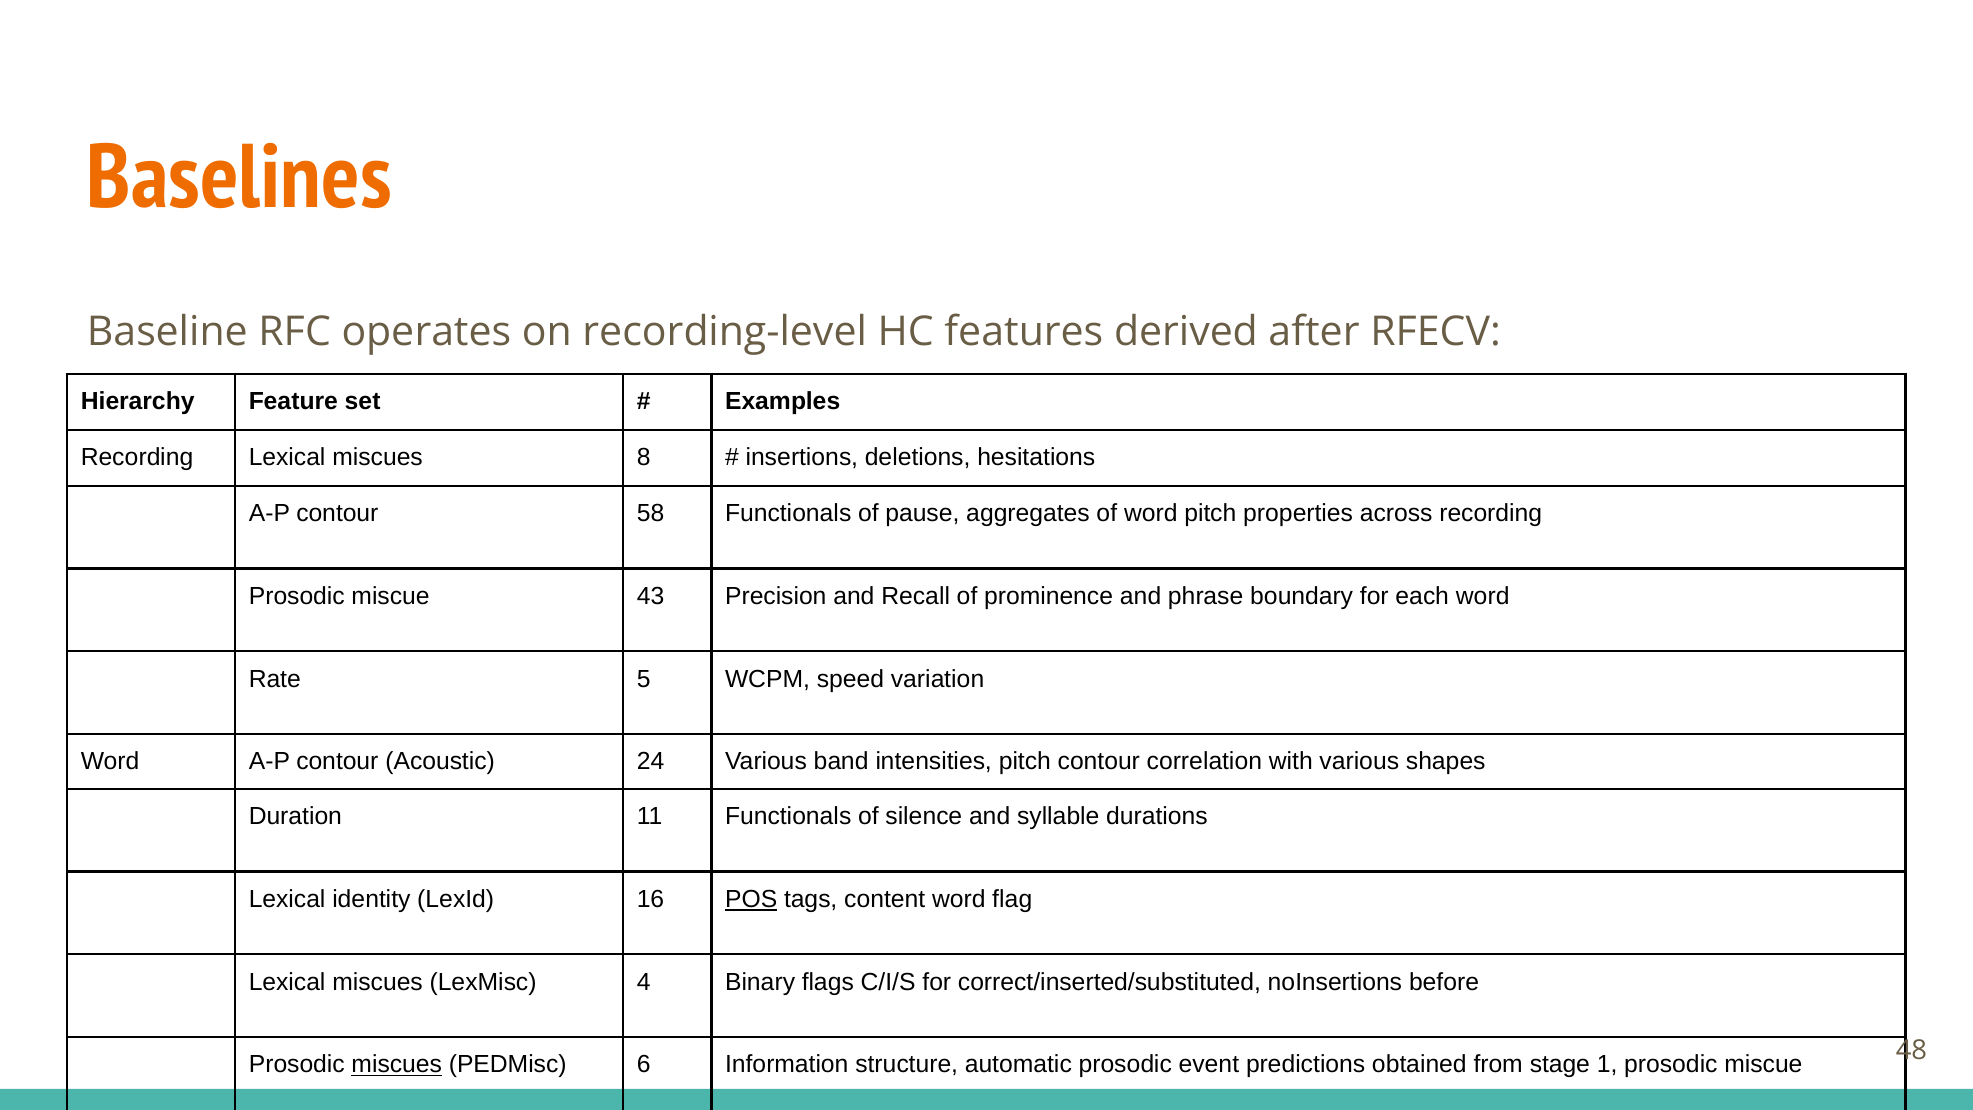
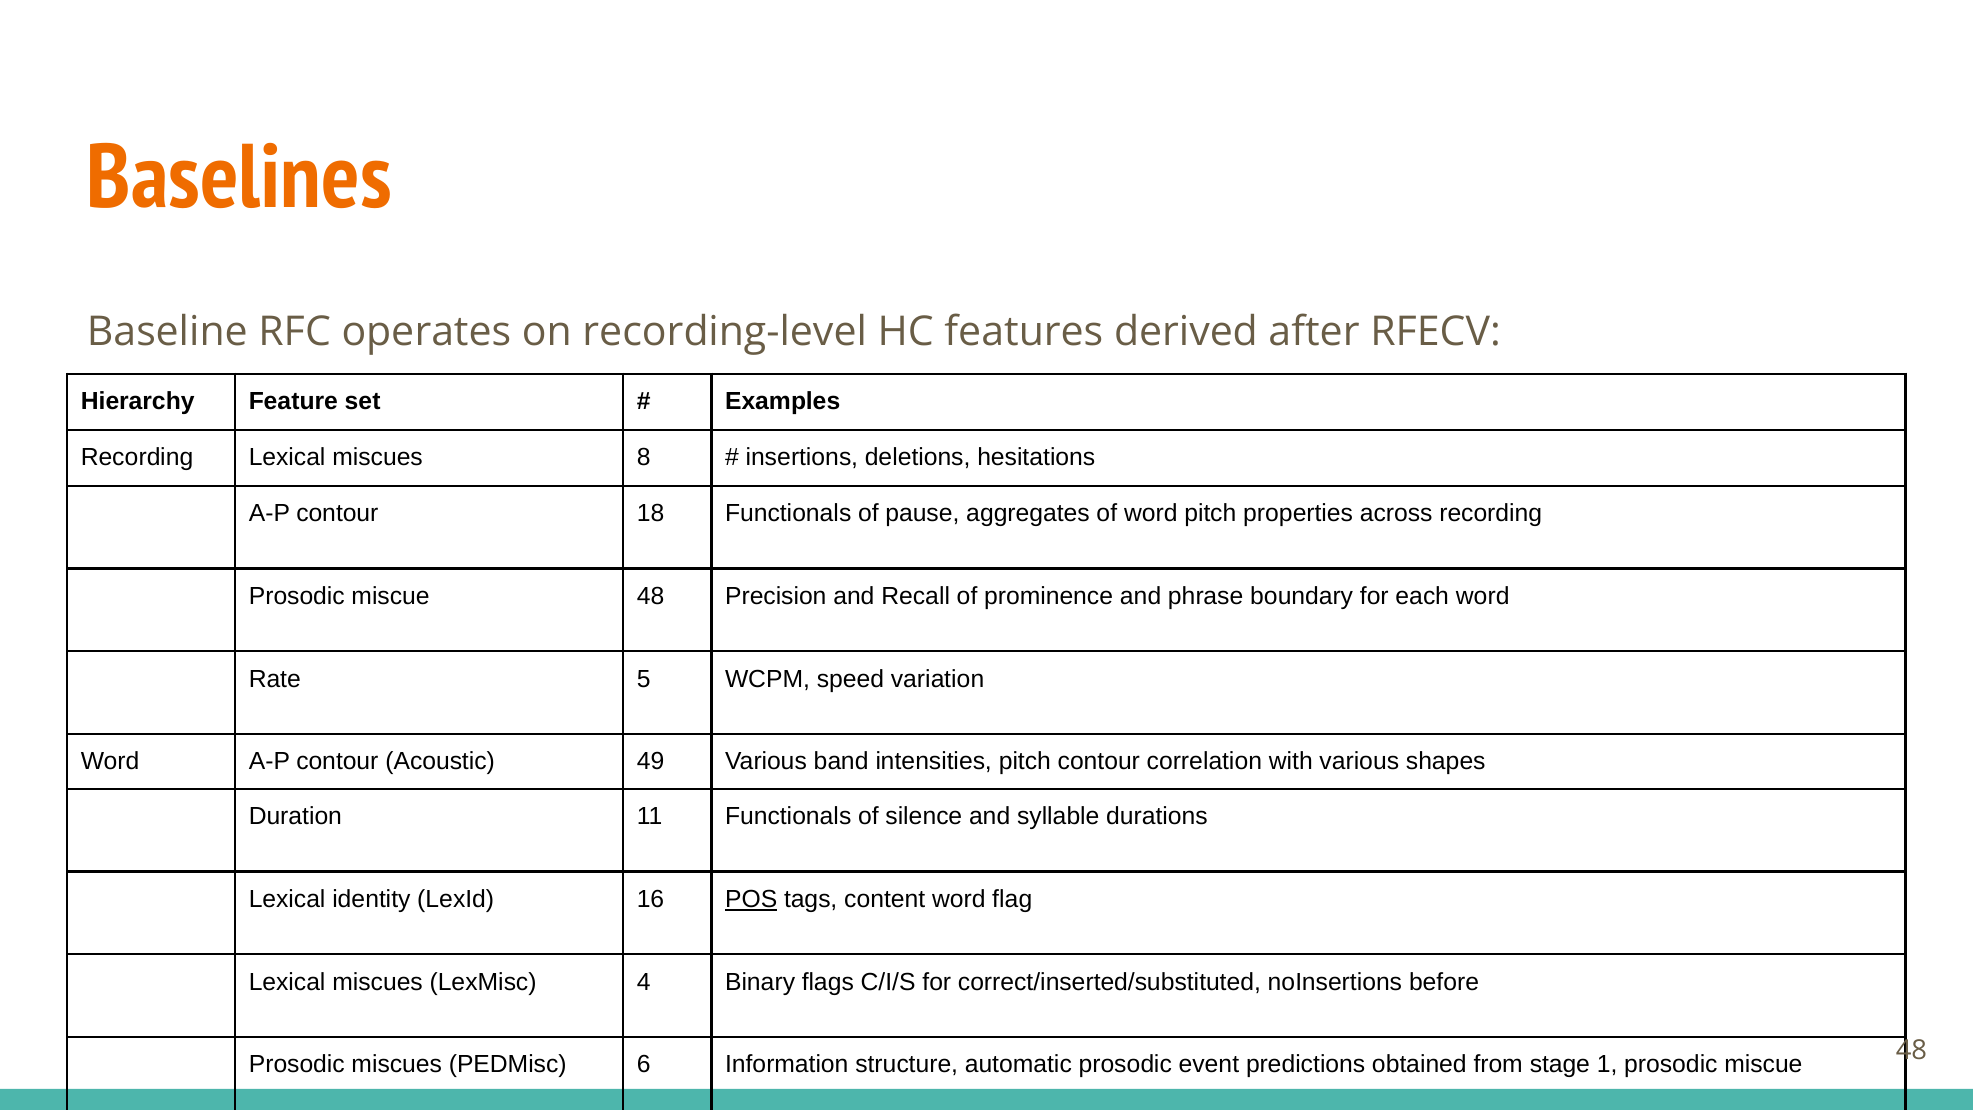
58: 58 -> 18 (651, 514)
miscue 43: 43 -> 48 (651, 596)
24: 24 -> 49 (651, 762)
miscues underline: present -> none (397, 1065)
